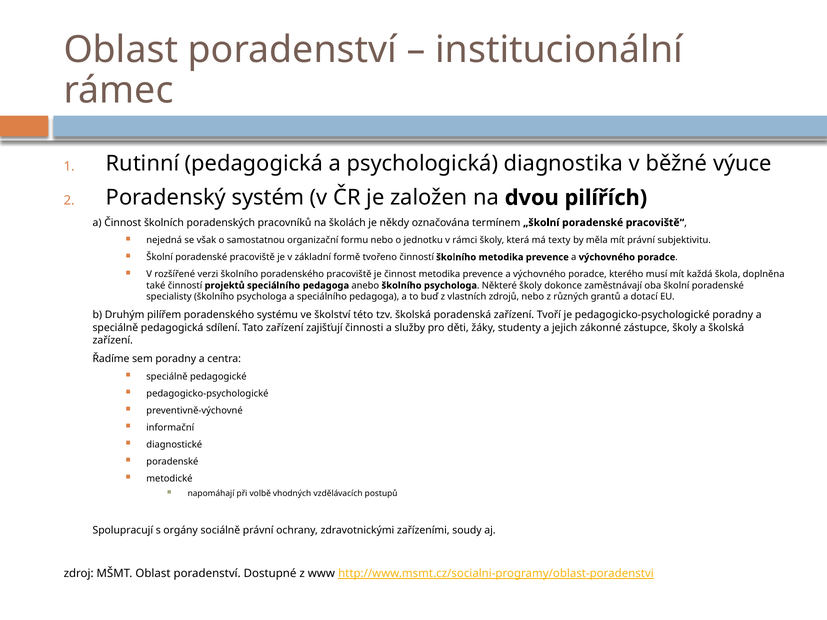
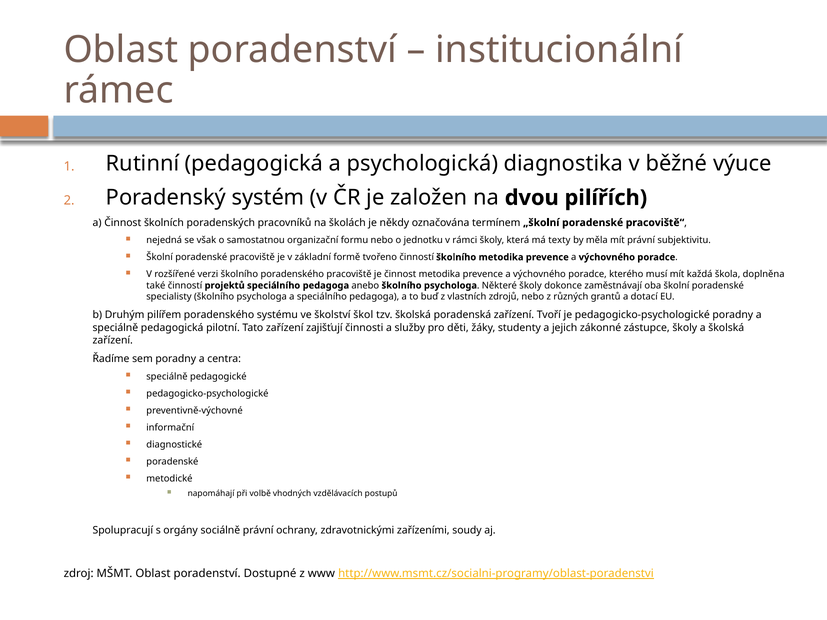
této: této -> škol (363, 315)
sdílení: sdílení -> pilotní (223, 328)
